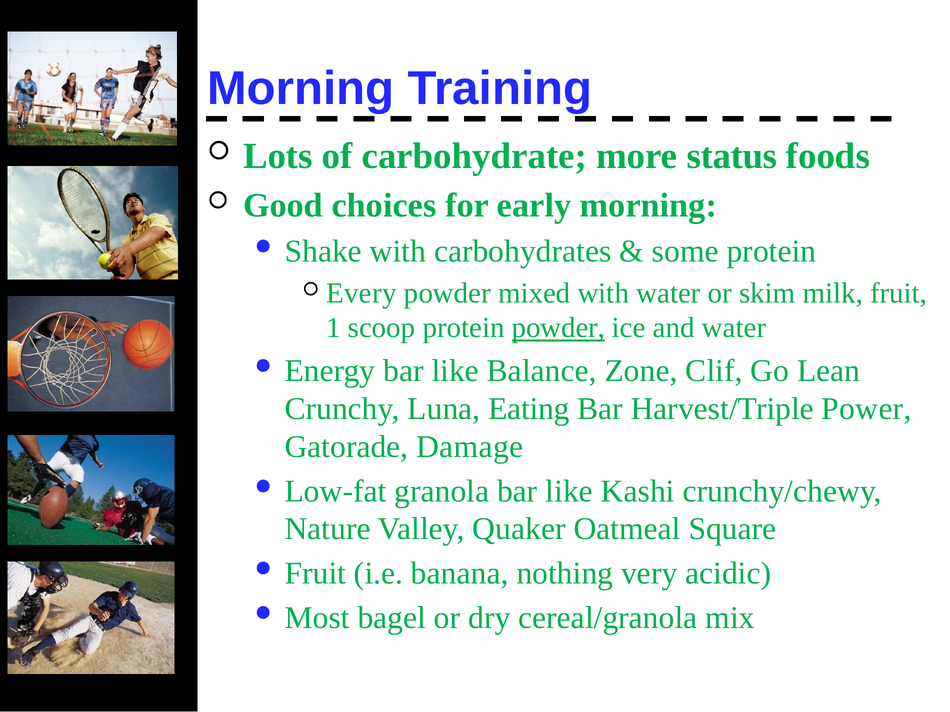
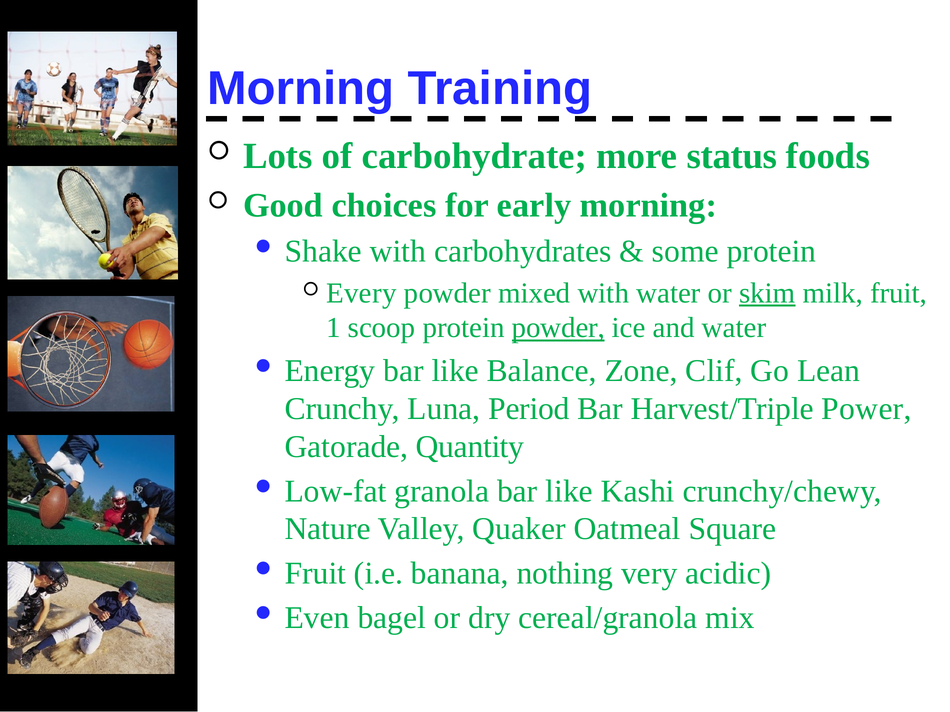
skim underline: none -> present (767, 293)
Eating: Eating -> Period (529, 409)
Damage: Damage -> Quantity (470, 447)
Most: Most -> Even (317, 618)
